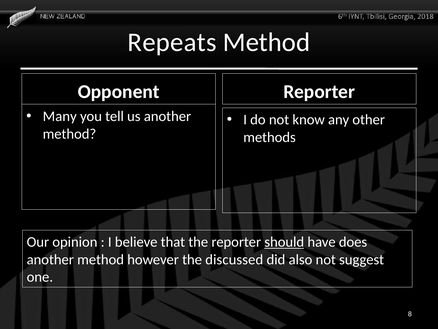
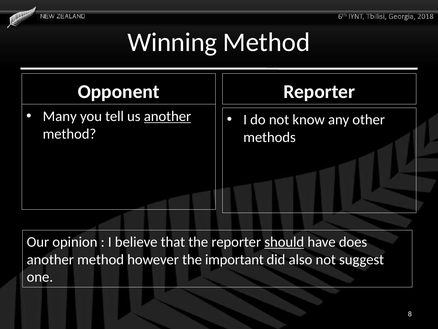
Repeats: Repeats -> Winning (172, 42)
another underline: none -> present (167, 116)
discussed: discussed -> important (234, 259)
